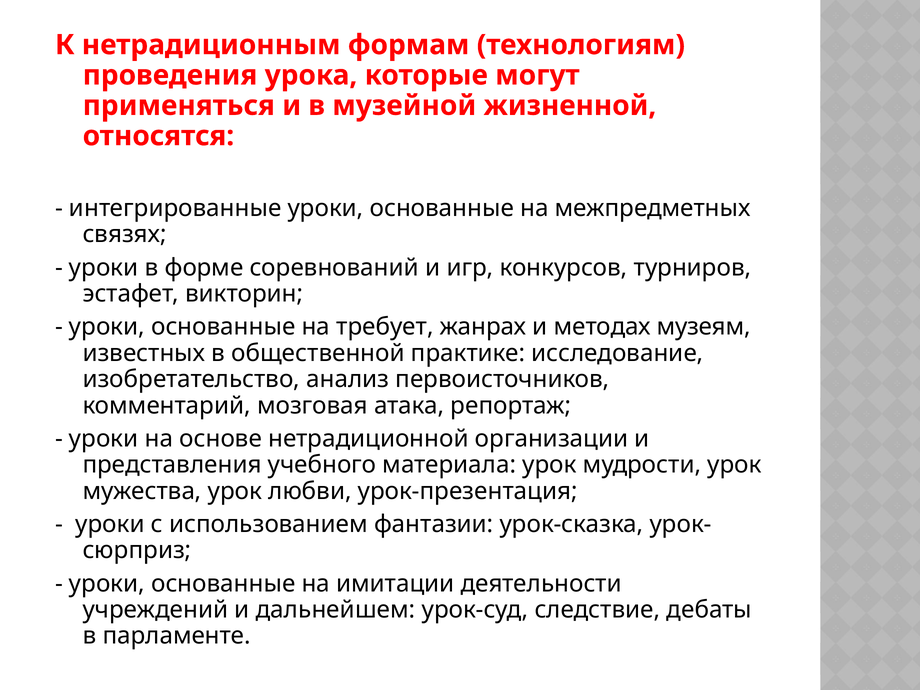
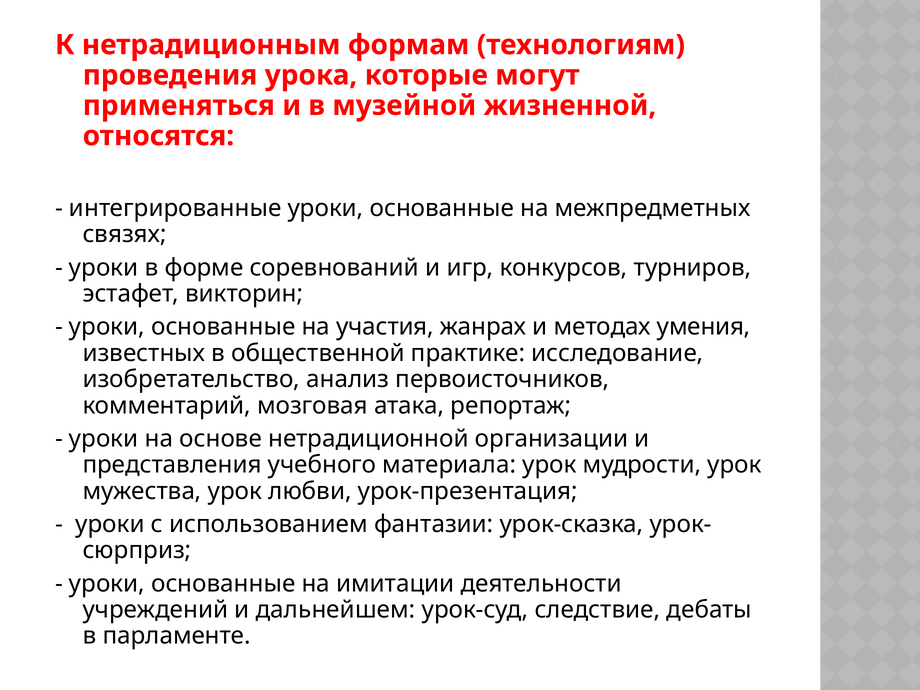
требует: требует -> участия (385, 327)
музеям: музеям -> умения (704, 327)
